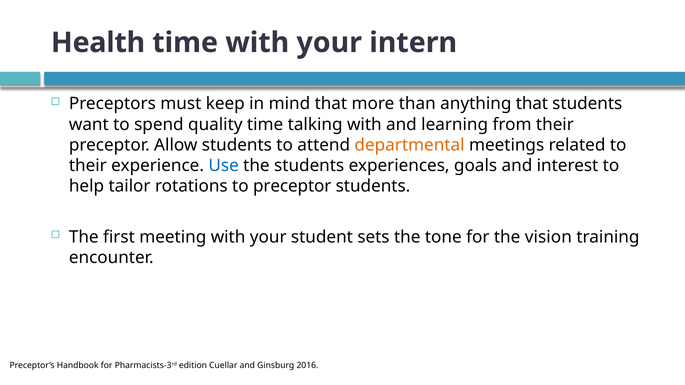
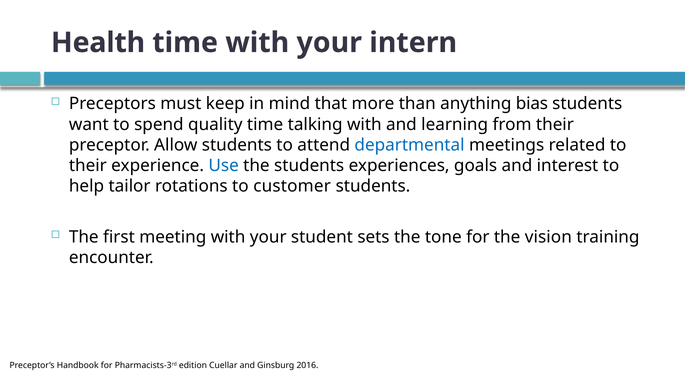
anything that: that -> bias (532, 104)
departmental colour: orange -> blue (410, 145)
to preceptor: preceptor -> customer (292, 186)
